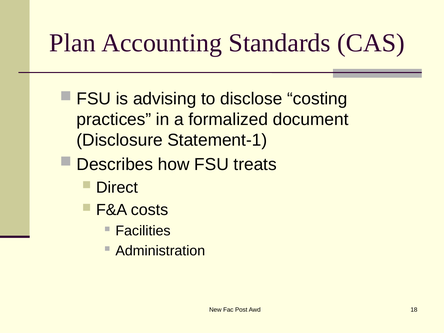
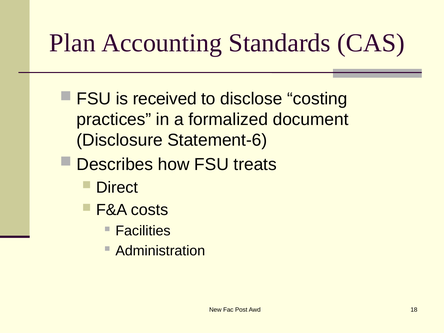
advising: advising -> received (165, 99)
Statement-1: Statement-1 -> Statement-6 (217, 140)
